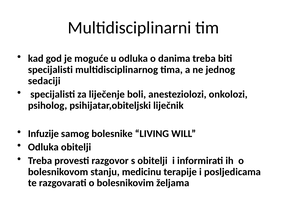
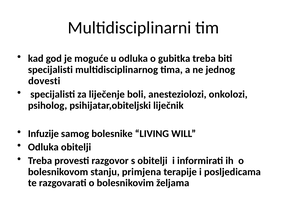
danima: danima -> gubitka (174, 59)
sedaciji: sedaciji -> dovesti (44, 81)
medicinu: medicinu -> primjena (142, 172)
